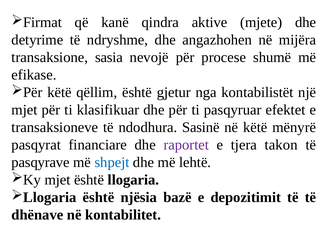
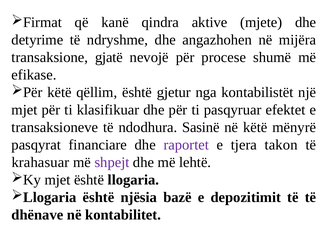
sasia: sasia -> gjatë (109, 57)
pasqyrave: pasqyrave -> krahasuar (40, 162)
shpejt colour: blue -> purple (112, 162)
